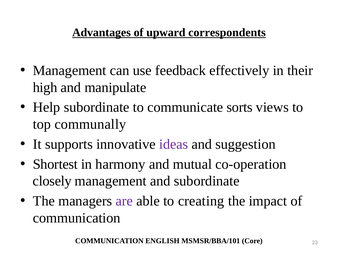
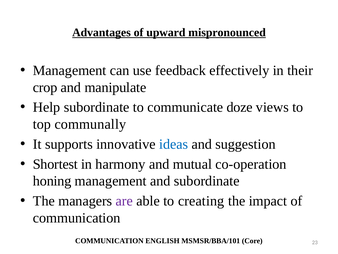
correspondents: correspondents -> mispronounced (227, 32)
high: high -> crop (45, 87)
sorts: sorts -> doze (240, 107)
ideas colour: purple -> blue (174, 144)
closely: closely -> honing (52, 181)
